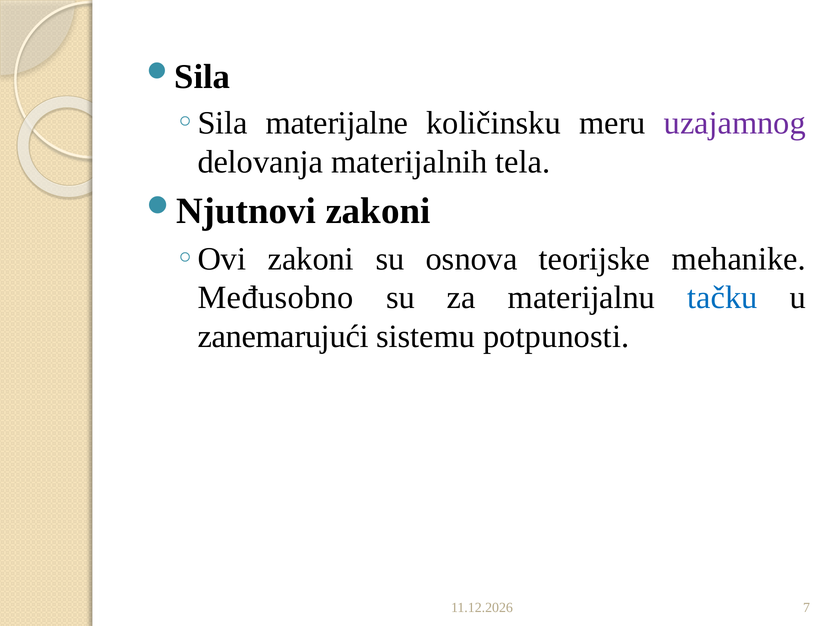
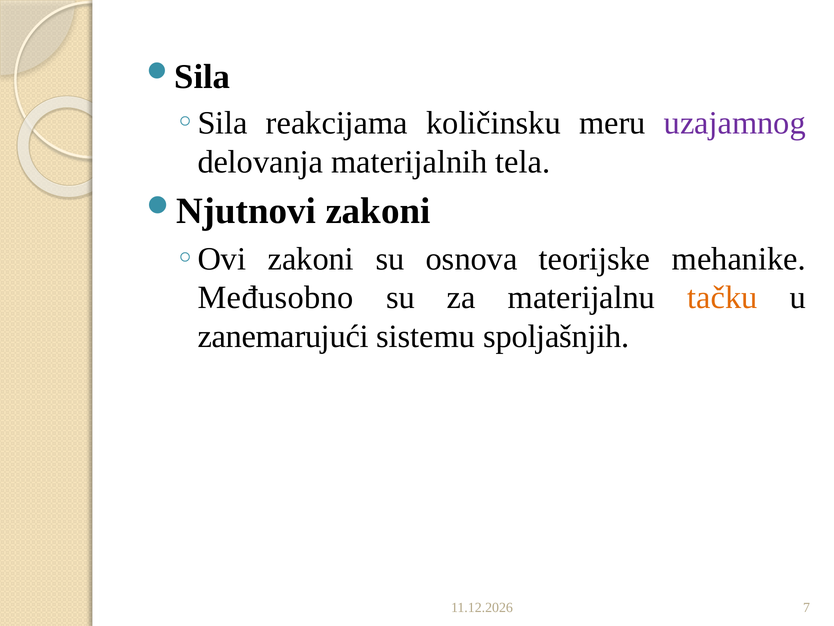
materijalne: materijalne -> reakcijama (337, 123)
tačku colour: blue -> orange (722, 297)
potpunosti: potpunosti -> spoljašnjih (556, 336)
